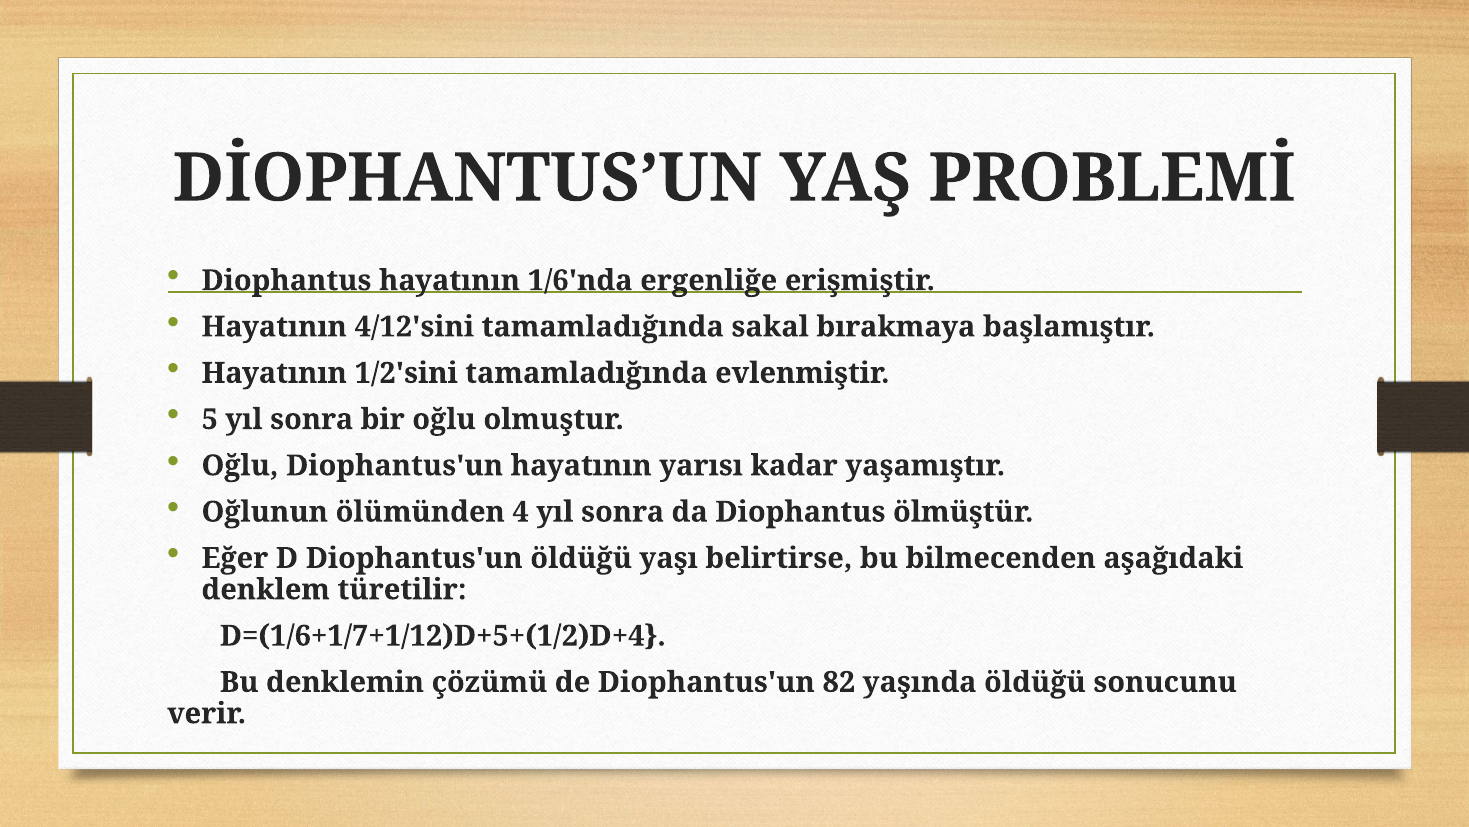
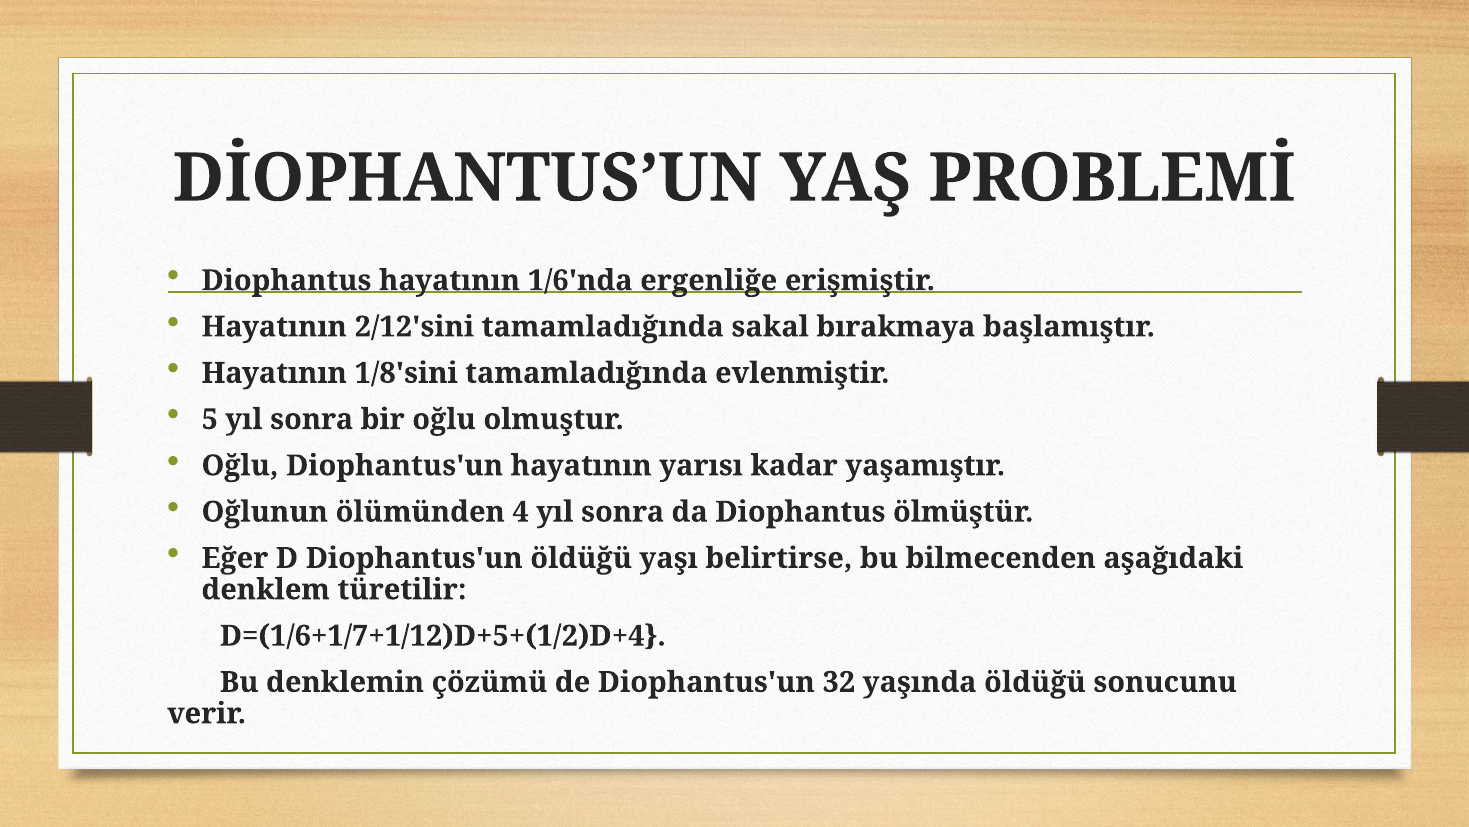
4/12'sini: 4/12'sini -> 2/12'sini (414, 327)
1/2'sini: 1/2'sini -> 1/8'sini (406, 373)
82: 82 -> 32 (839, 682)
